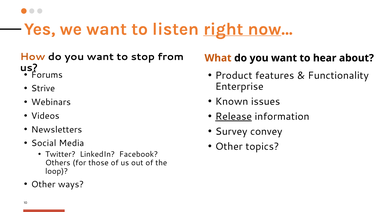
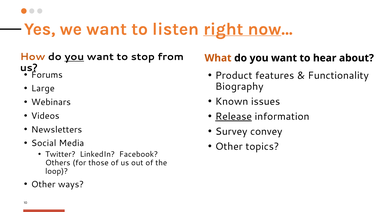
you underline: none -> present (74, 57)
Enterprise: Enterprise -> Biography (239, 86)
Strive: Strive -> Large (43, 88)
